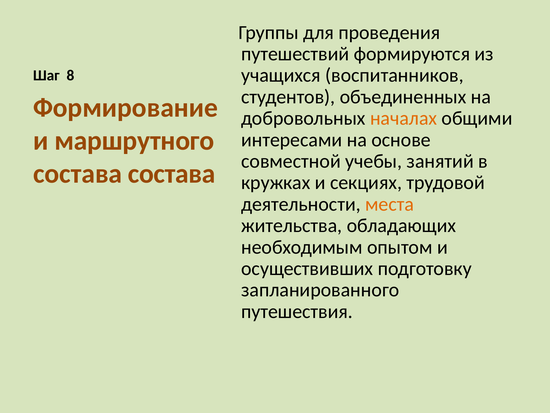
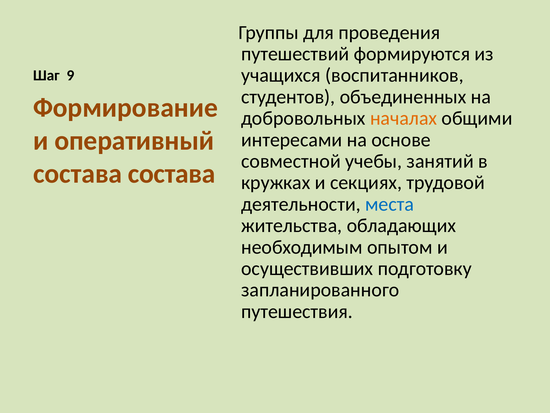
8: 8 -> 9 (70, 75)
маршрутного: маршрутного -> оперативный (134, 140)
места colour: orange -> blue (390, 204)
